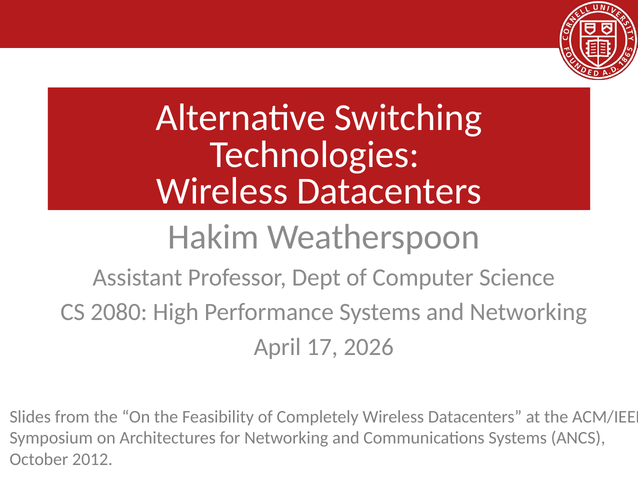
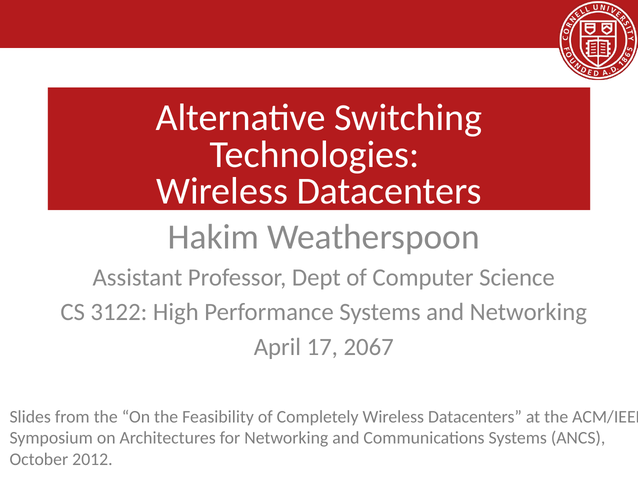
2080: 2080 -> 3122 (119, 312)
2026: 2026 -> 2067 (369, 347)
